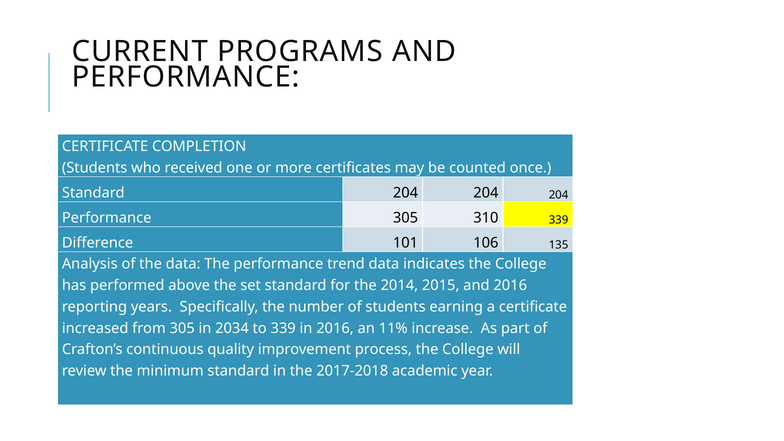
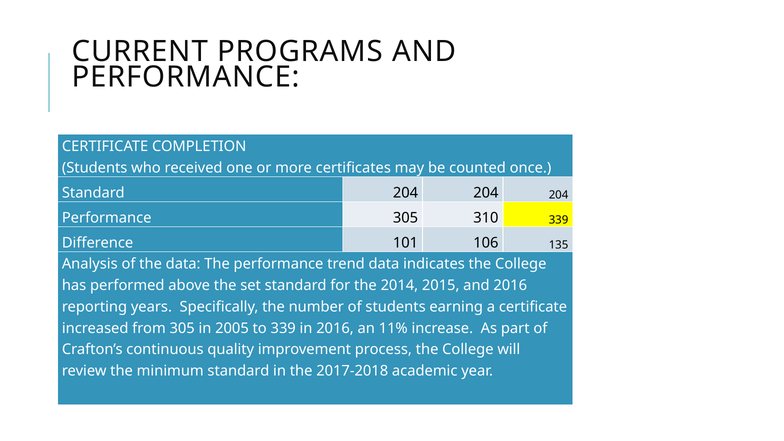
2034: 2034 -> 2005 (232, 328)
